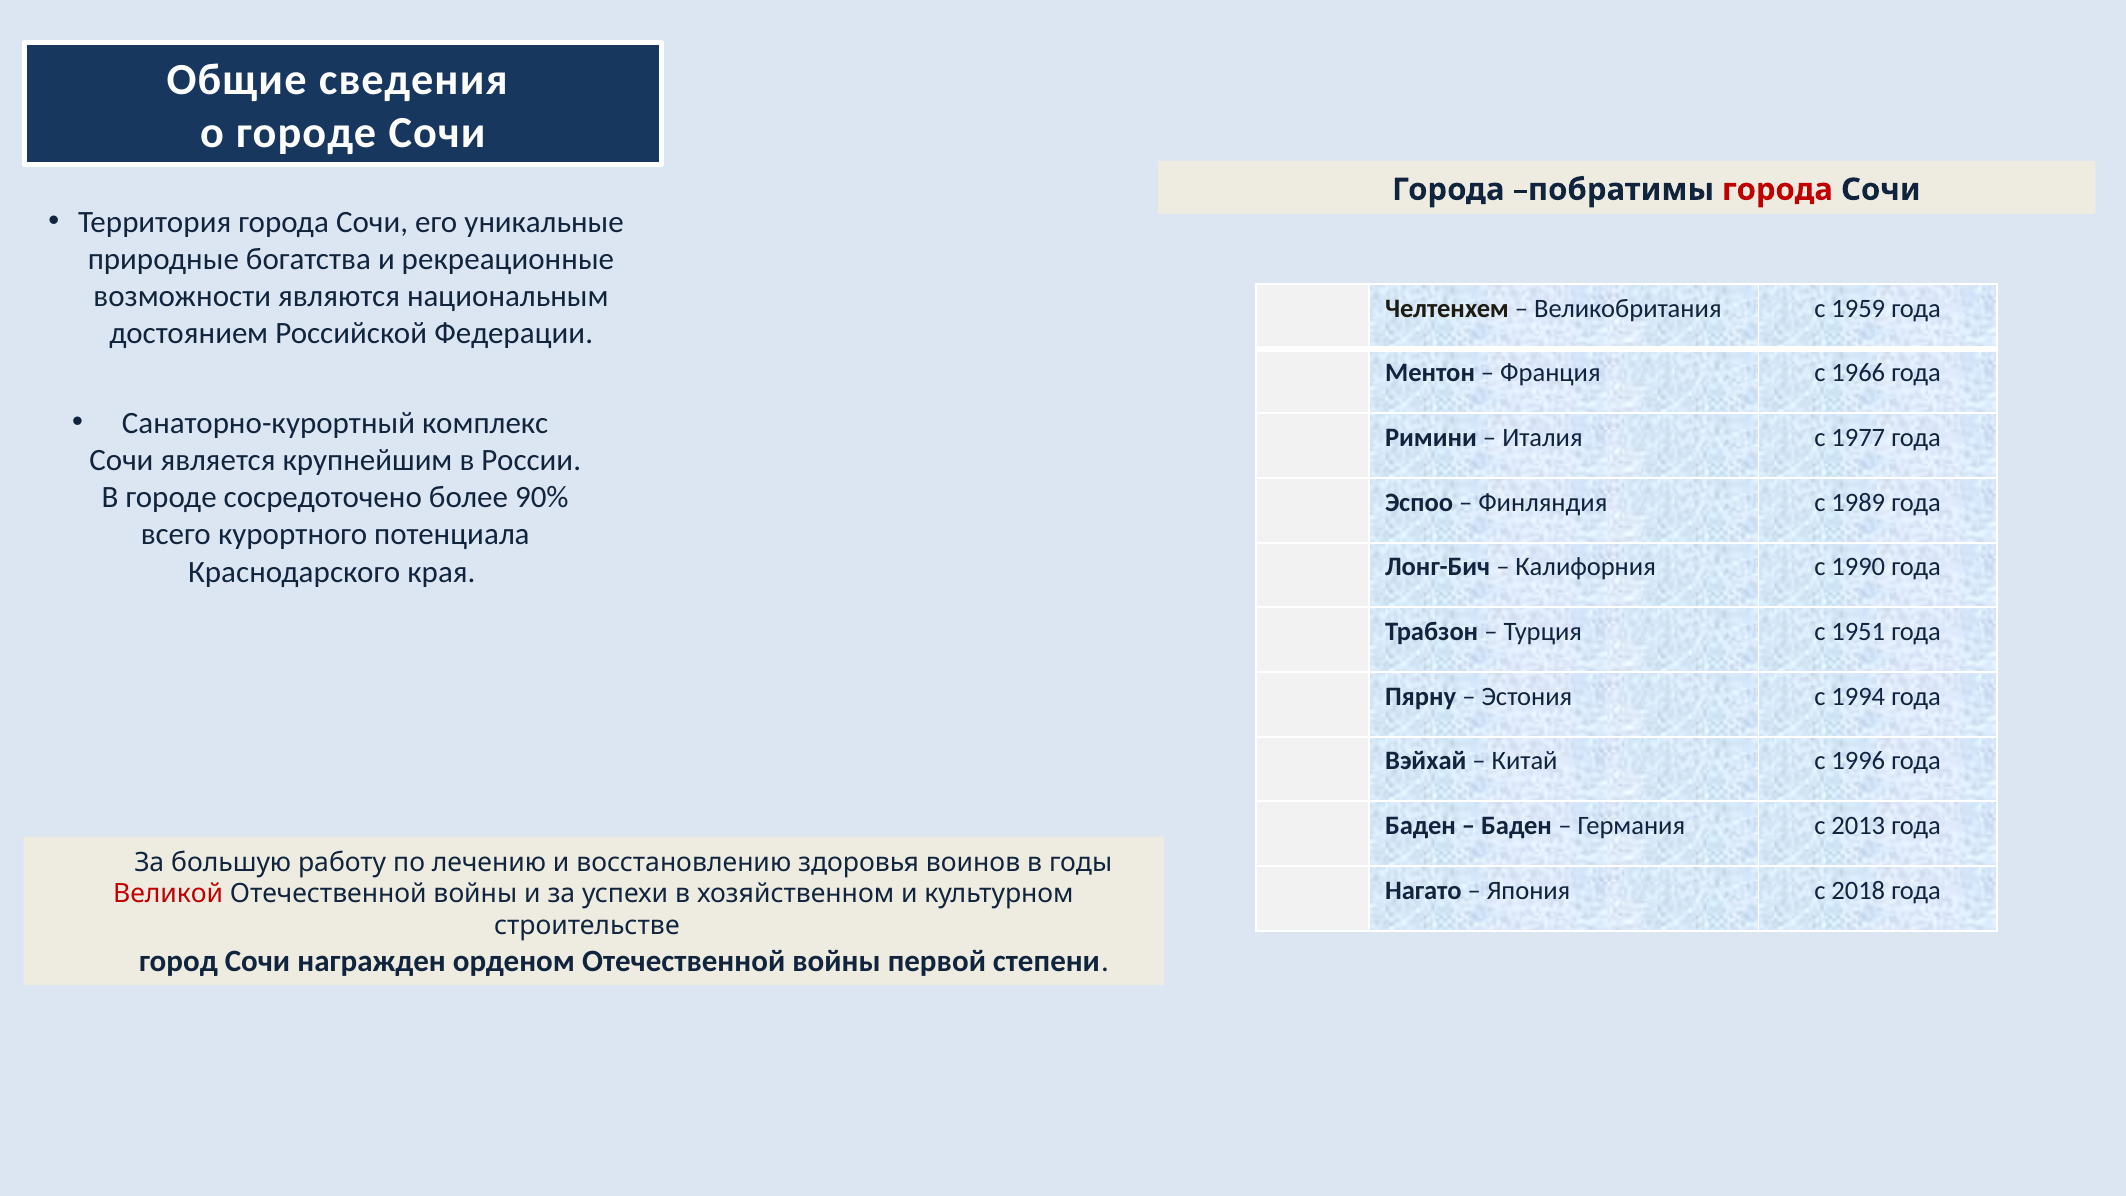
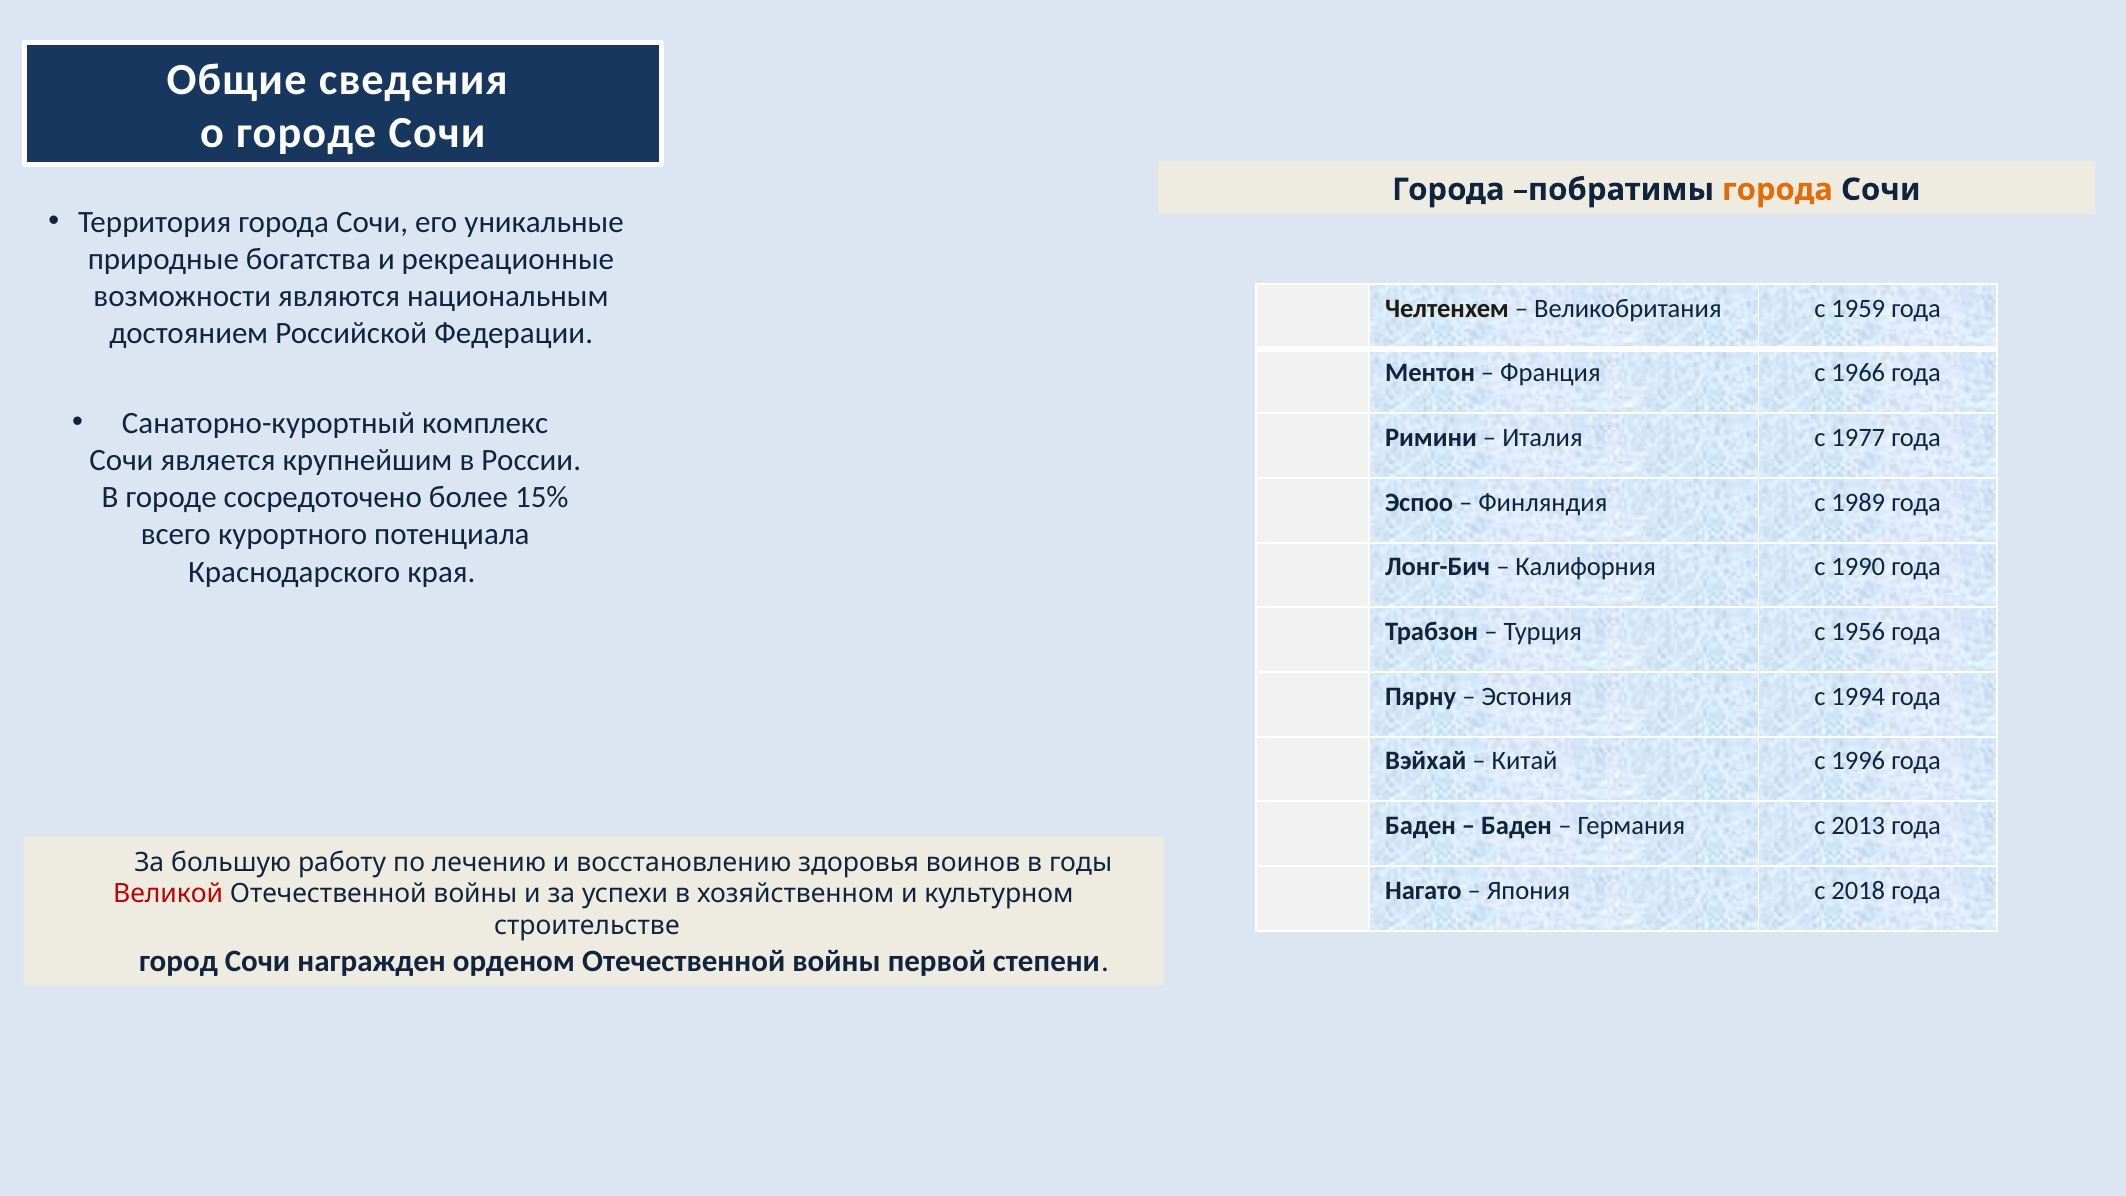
города colour: red -> orange (1777, 190)
90%: 90% -> 15% (542, 497)
1951: 1951 -> 1956 (1858, 632)
